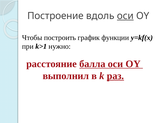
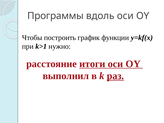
Построение: Построение -> Программы (56, 16)
оси underline: present -> none (125, 16)
балла: балла -> итоги (92, 64)
